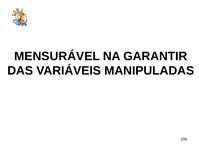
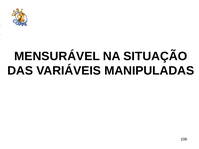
GARANTIR: GARANTIR -> SITUAÇÃO (155, 56)
